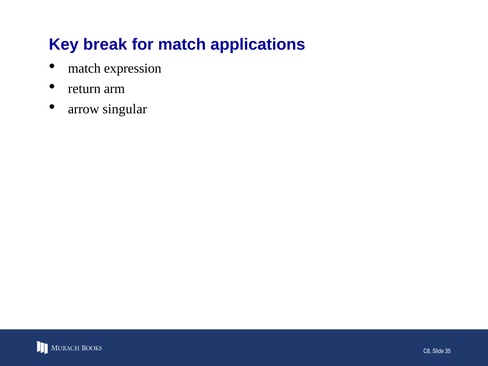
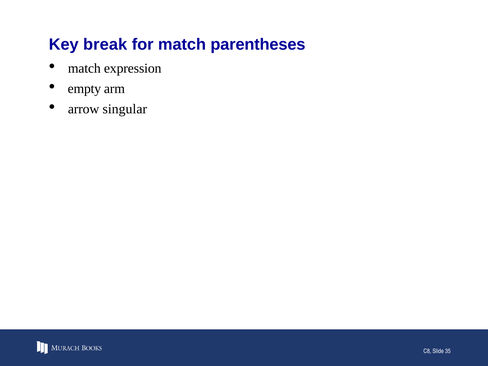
applications: applications -> parentheses (258, 44)
return: return -> empty (84, 89)
